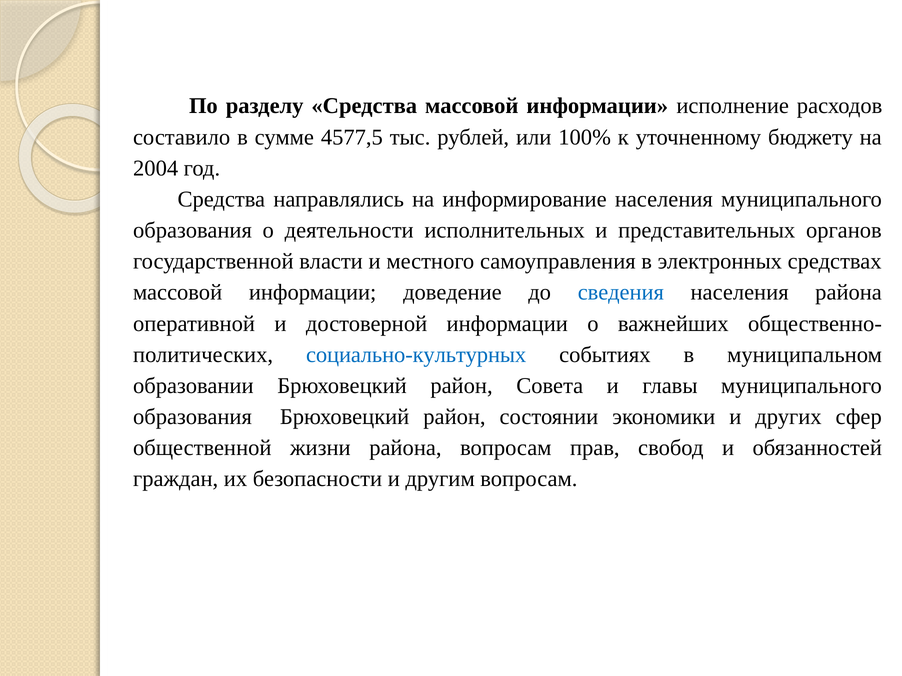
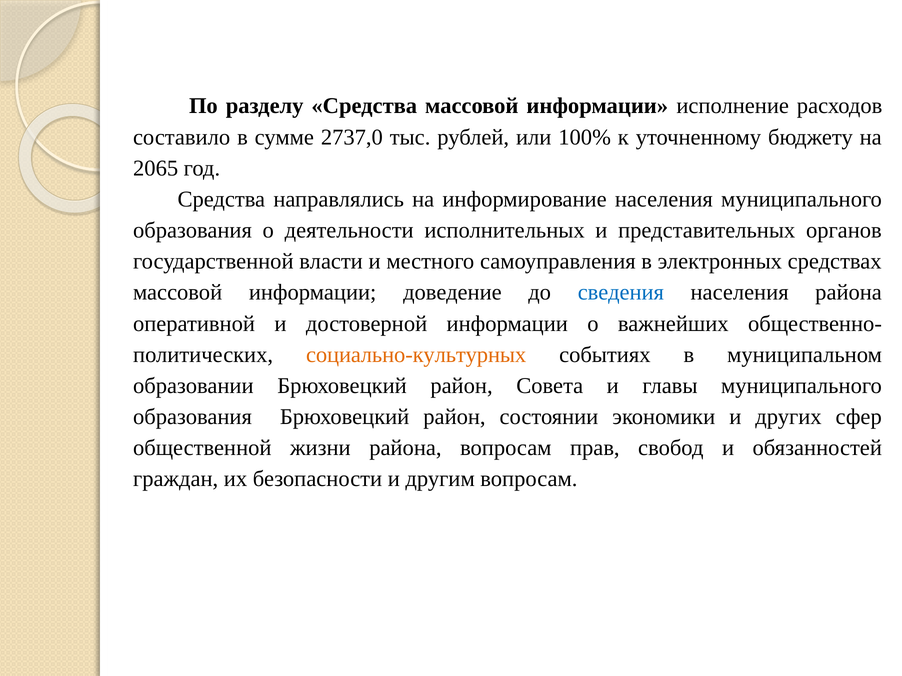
4577,5: 4577,5 -> 2737,0 (352, 137)
2004: 2004 -> 2065 (156, 168)
социально-культурных colour: blue -> orange (416, 355)
